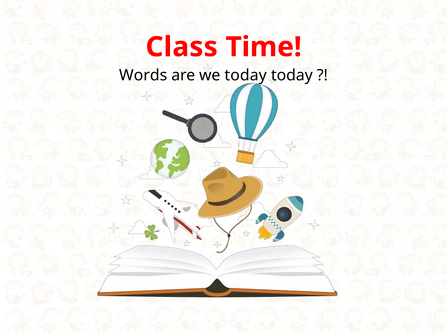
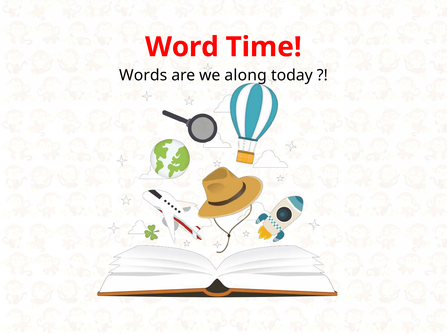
Class: Class -> Word (182, 47)
we today: today -> along (246, 75)
